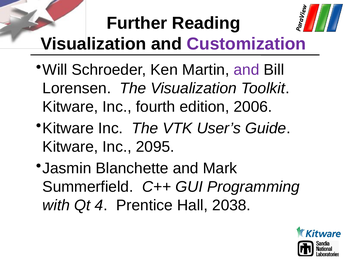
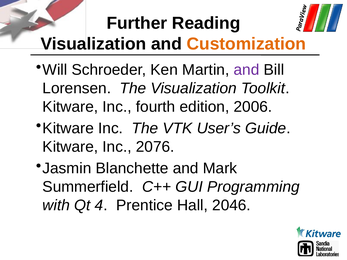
Customization colour: purple -> orange (246, 44)
2095: 2095 -> 2076 (155, 147)
2038: 2038 -> 2046 (231, 206)
